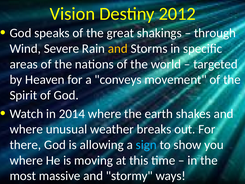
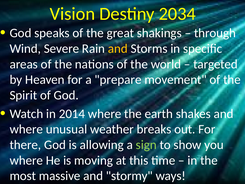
2012: 2012 -> 2034 (177, 14)
conveys: conveys -> prepare (118, 80)
sign colour: light blue -> light green (146, 145)
